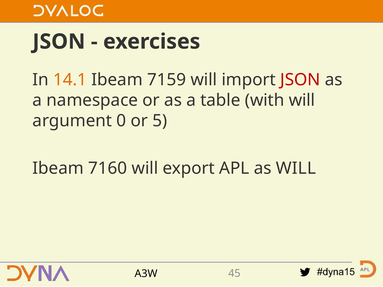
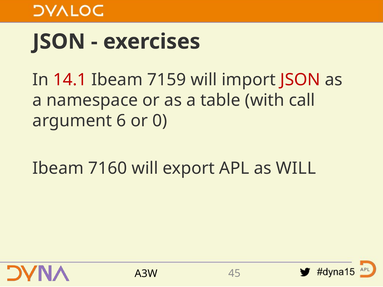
14.1 colour: orange -> red (70, 80)
with will: will -> call (302, 100)
0: 0 -> 6 (121, 121)
5: 5 -> 0 (160, 121)
